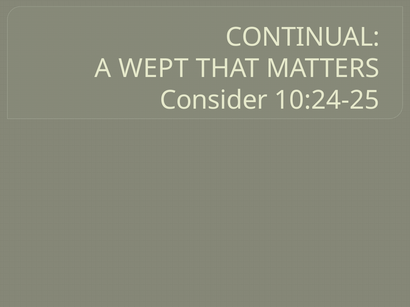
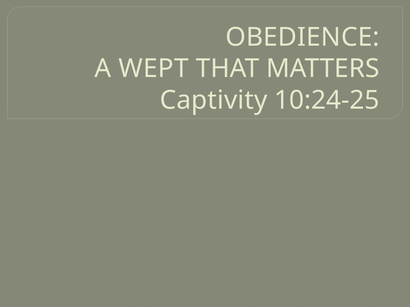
CONTINUAL: CONTINUAL -> OBEDIENCE (302, 37)
Consider: Consider -> Captivity (214, 100)
